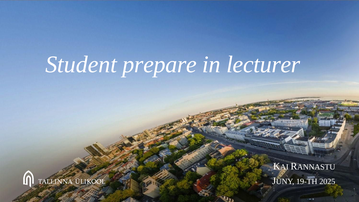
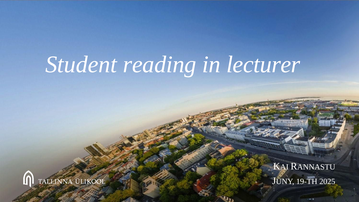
prepare: prepare -> reading (160, 64)
